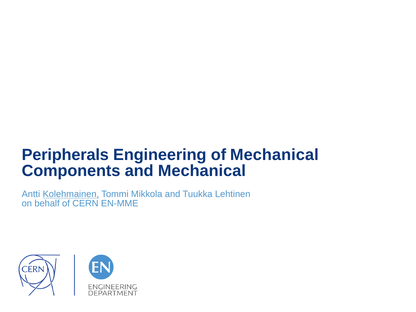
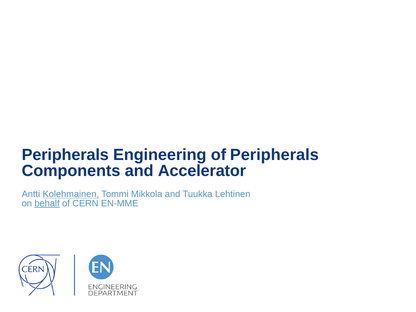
of Mechanical: Mechanical -> Peripherals (274, 155)
and Mechanical: Mechanical -> Accelerator (202, 171)
behalf underline: none -> present (47, 203)
